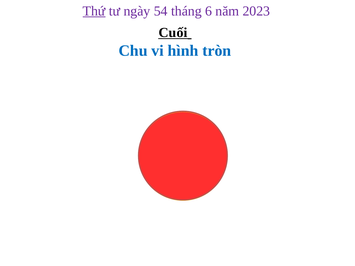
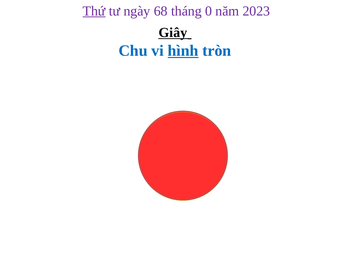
54: 54 -> 68 (161, 11)
6: 6 -> 0 (209, 11)
Cuối: Cuối -> Giây (173, 32)
hình underline: none -> present (183, 51)
